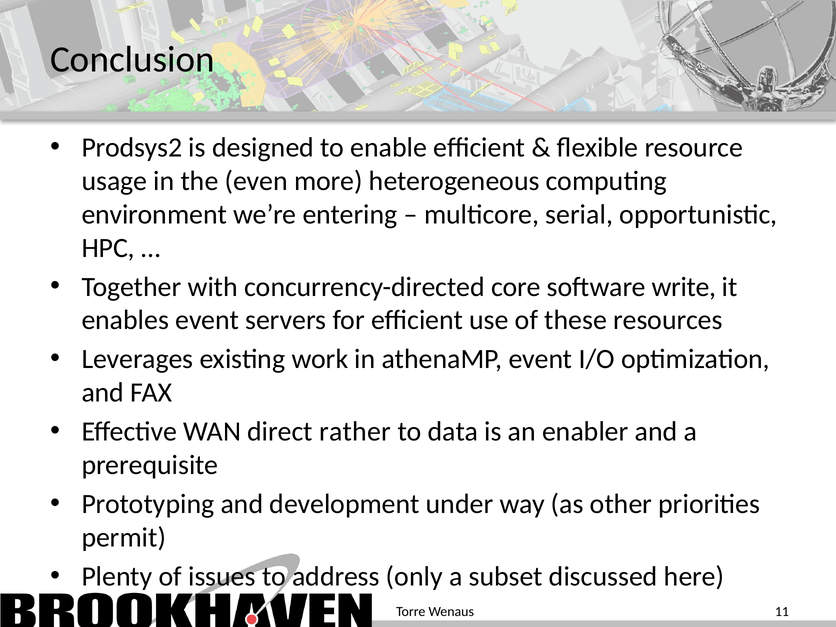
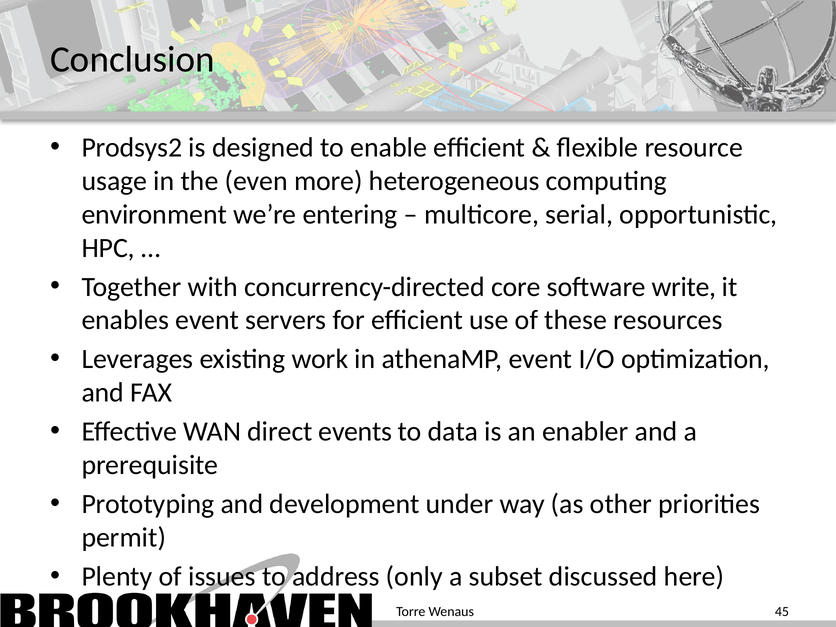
rather: rather -> events (355, 432)
11: 11 -> 45 (782, 611)
